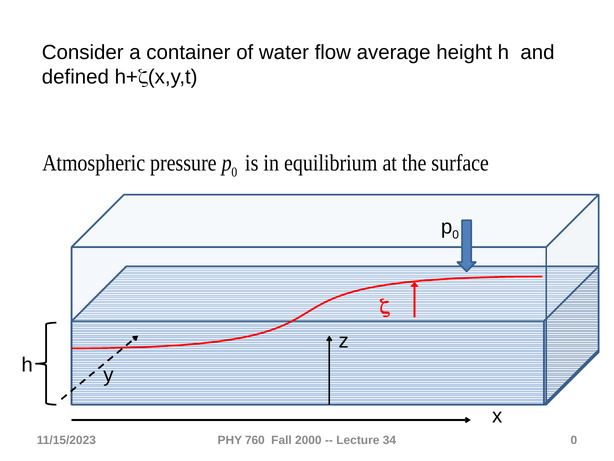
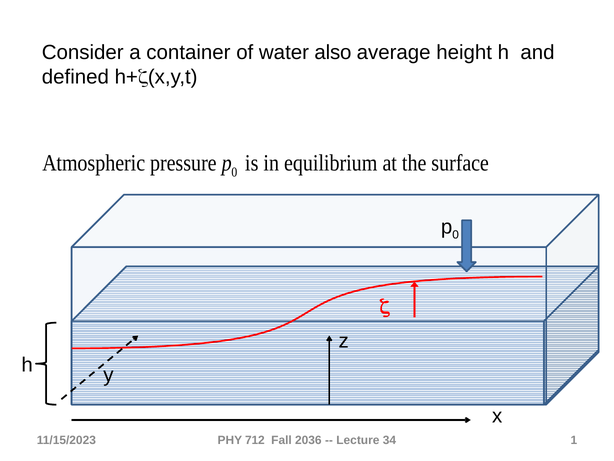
flow: flow -> also (333, 53)
760: 760 -> 712 (255, 440)
2000: 2000 -> 2036 (308, 440)
34 0: 0 -> 1 (574, 440)
